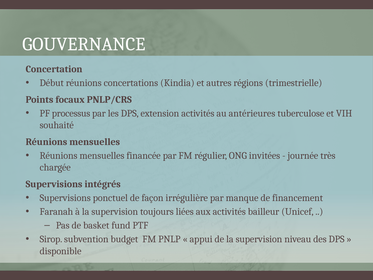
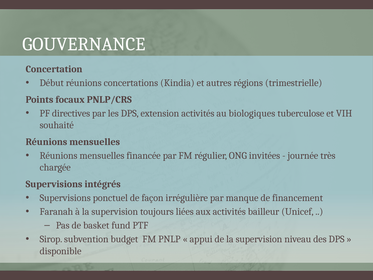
processus: processus -> directives (71, 113)
antérieures: antérieures -> biologiques (252, 113)
